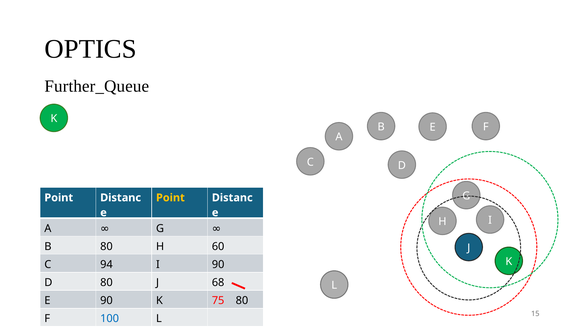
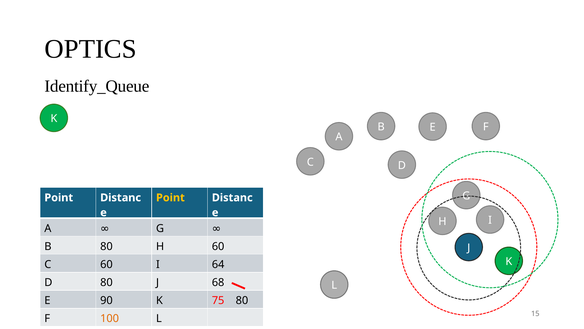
Further_Queue: Further_Queue -> Identify_Queue (97, 86)
C 94: 94 -> 60 (106, 264)
I 90: 90 -> 64 (218, 264)
100 colour: blue -> orange (110, 318)
